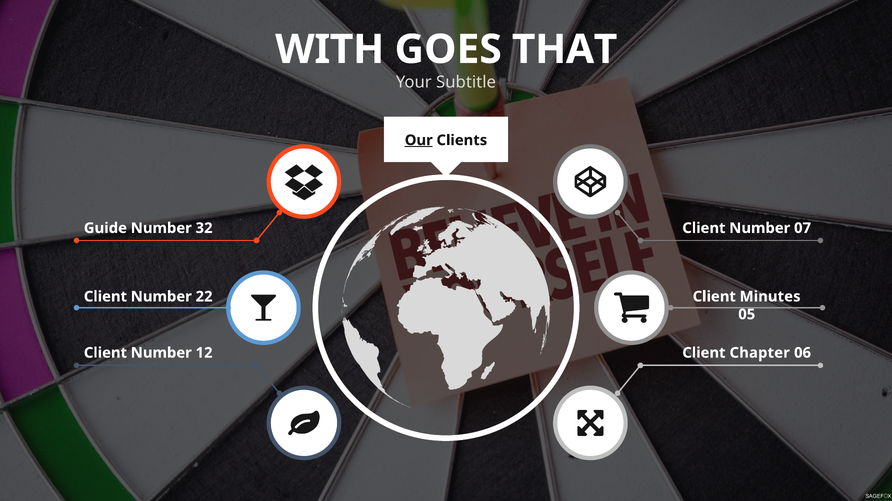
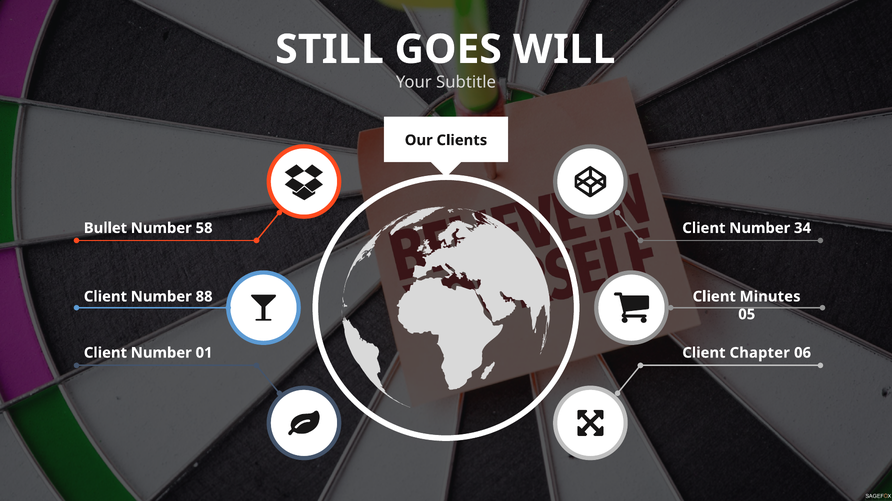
WITH: WITH -> STILL (329, 50)
THAT: THAT -> WILL (564, 50)
Our underline: present -> none (419, 140)
Guide: Guide -> Bullet (105, 228)
32: 32 -> 58 (204, 228)
07: 07 -> 34 (803, 228)
22: 22 -> 88 (204, 297)
12: 12 -> 01 (204, 353)
